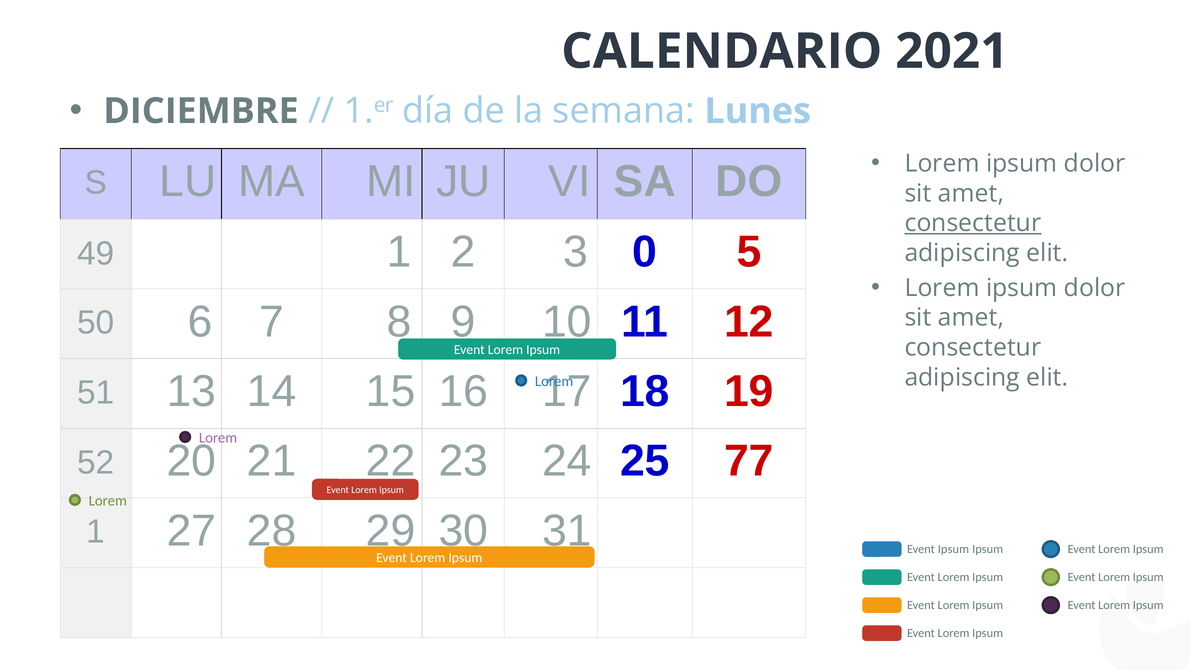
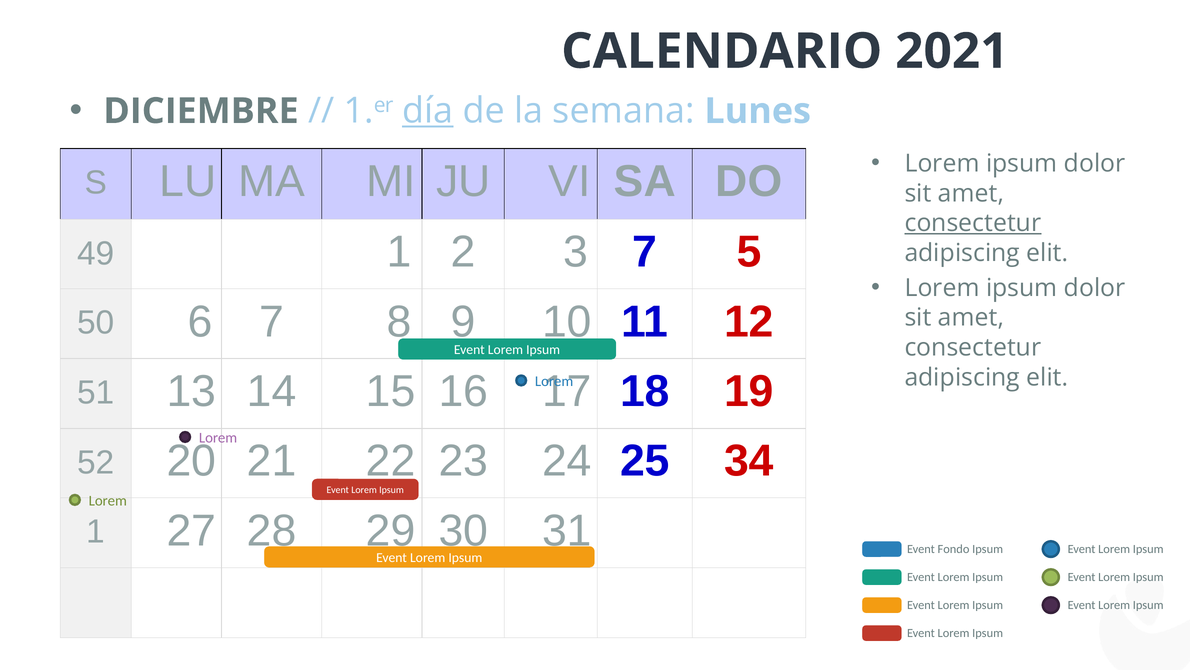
día underline: none -> present (428, 111)
3 0: 0 -> 7 (645, 252)
77: 77 -> 34 (749, 461)
Event Ipsum: Ipsum -> Fondo (953, 549)
